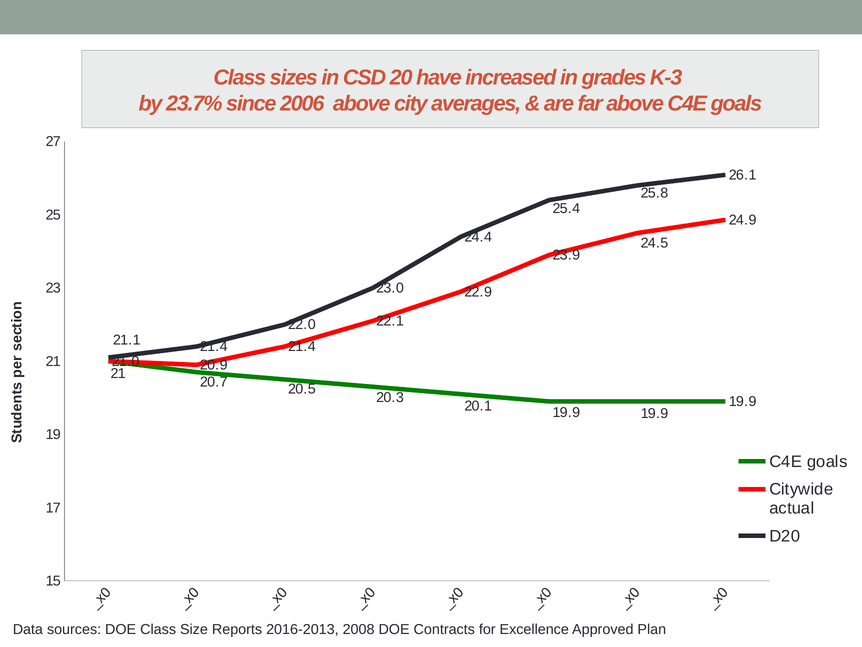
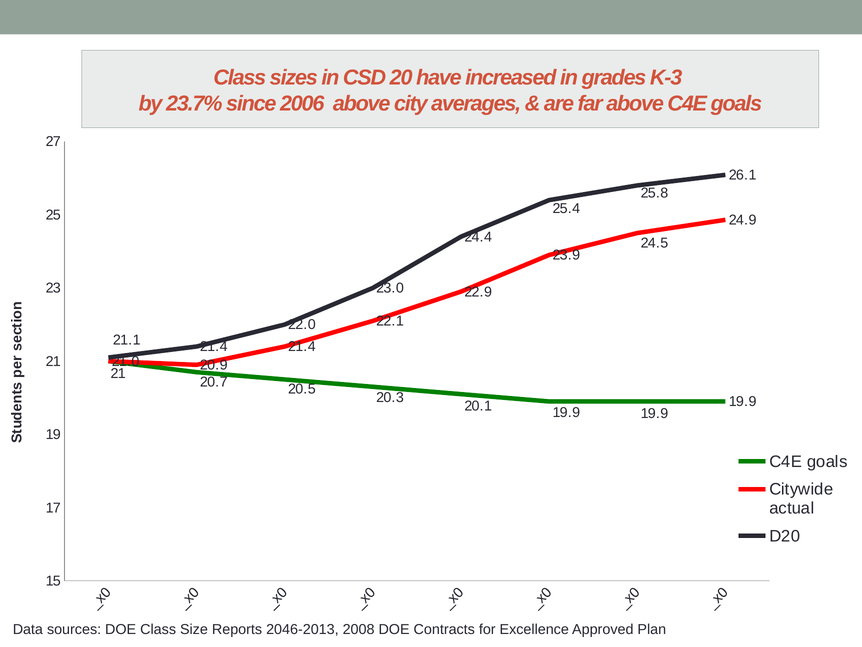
2016-2013: 2016-2013 -> 2046-2013 (302, 629)
